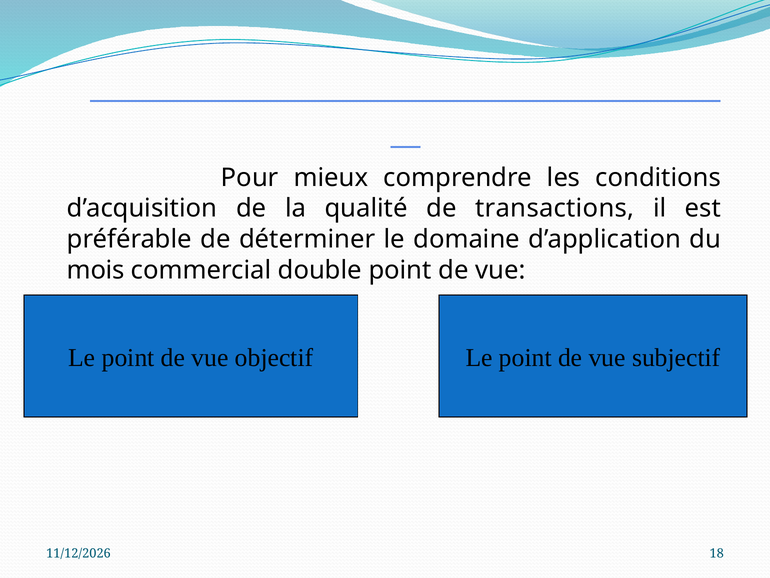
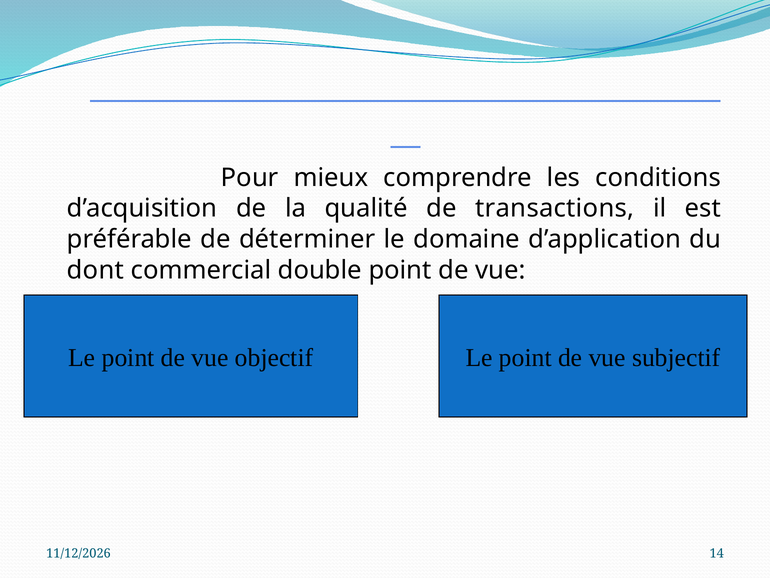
mois: mois -> dont (95, 270)
18: 18 -> 14 (717, 553)
